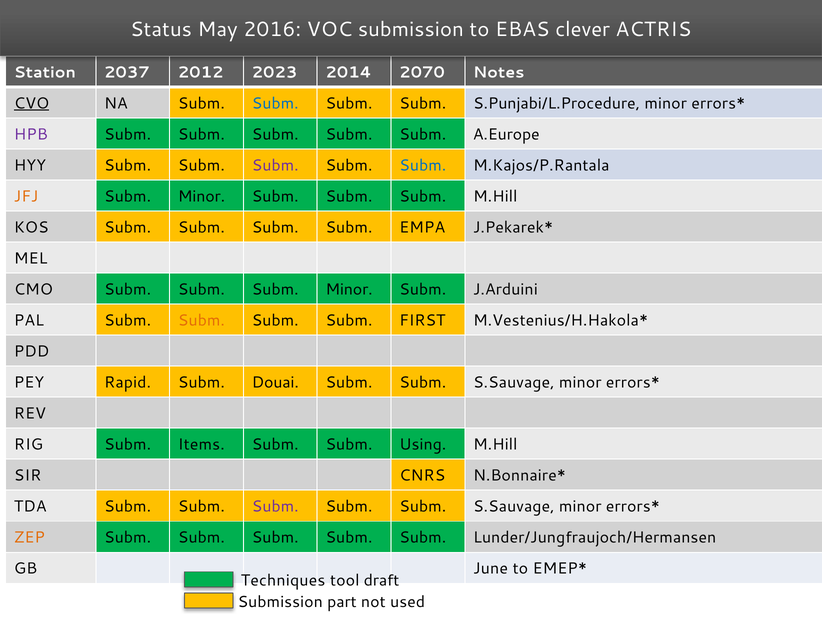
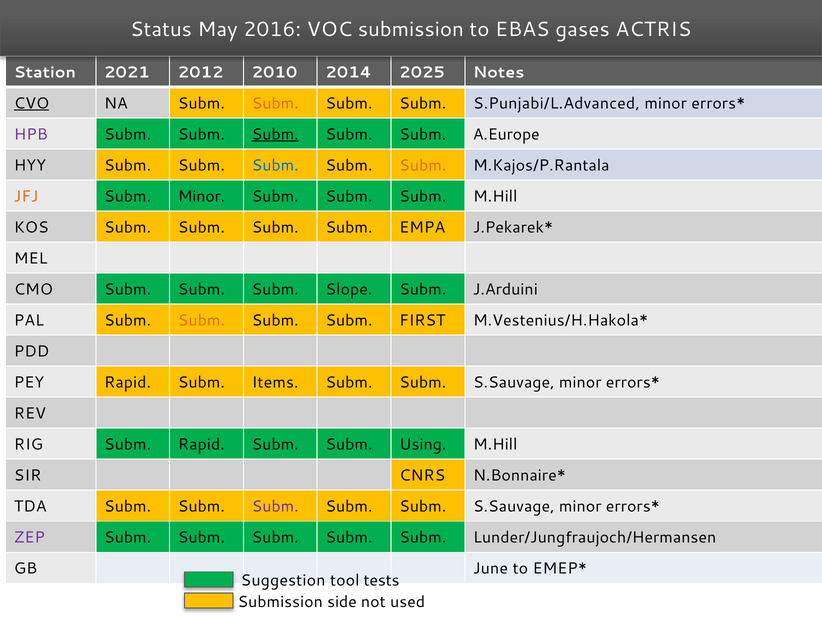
clever: clever -> gases (582, 29)
2037: 2037 -> 2021 (127, 72)
2023: 2023 -> 2010 (274, 72)
2070: 2070 -> 2025 (422, 72)
Subm colour: blue -> orange (275, 103)
S.Punjabi/L.Procedure: S.Punjabi/L.Procedure -> S.Punjabi/L.Advanced (556, 103)
Subm underline: none -> present (275, 134)
Subm colour: purple -> blue (275, 165)
Subm colour: blue -> orange (423, 165)
Subm Subm Minor: Minor -> Slope (349, 289)
Douai: Douai -> Items (275, 382)
Subm Items: Items -> Rapid (201, 444)
ZEP colour: orange -> purple (29, 537)
Techniques: Techniques -> Suggestion (283, 580)
draft: draft -> tests (382, 580)
part: part -> side (342, 601)
